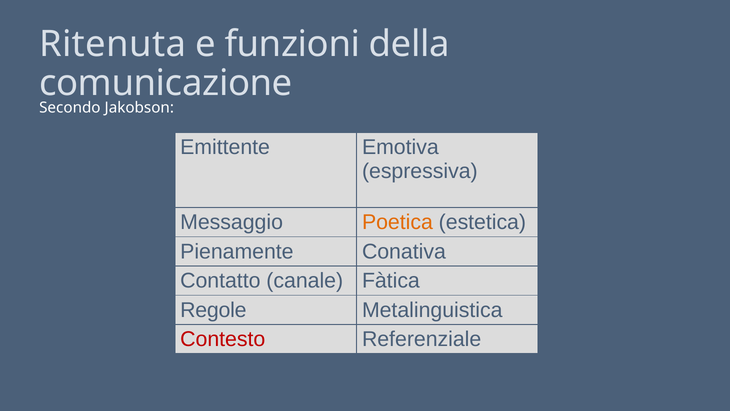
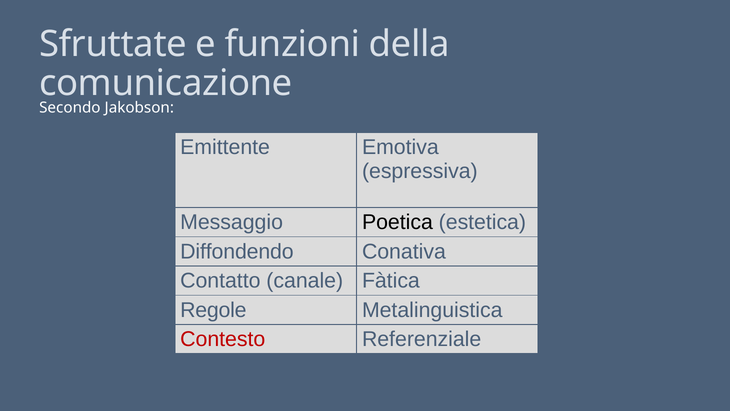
Ritenuta: Ritenuta -> Sfruttate (113, 44)
Poetica colour: orange -> black (397, 222)
Pienamente: Pienamente -> Diffondendo (237, 251)
